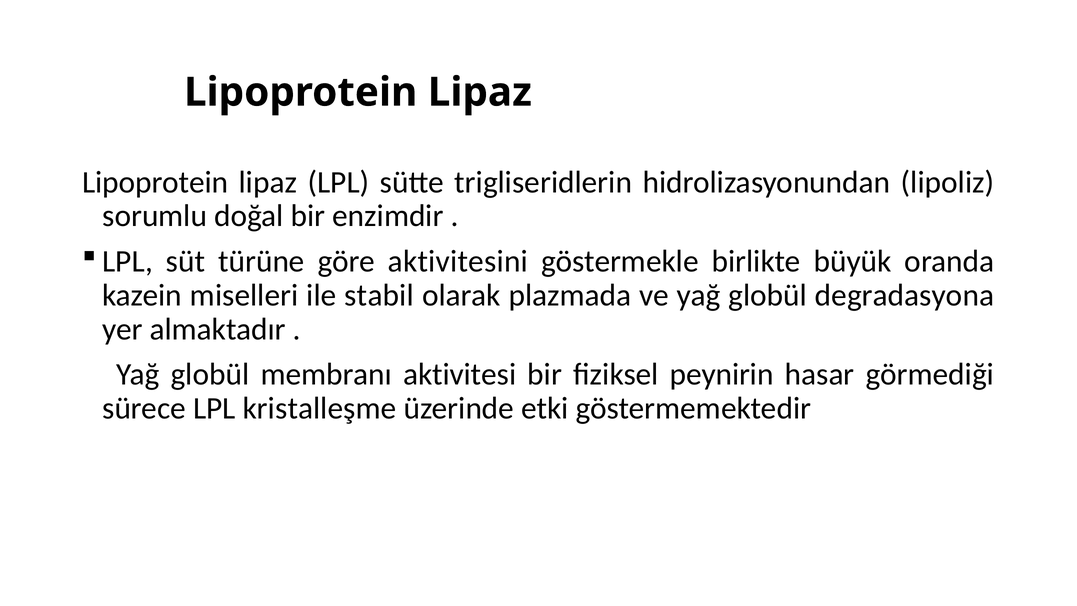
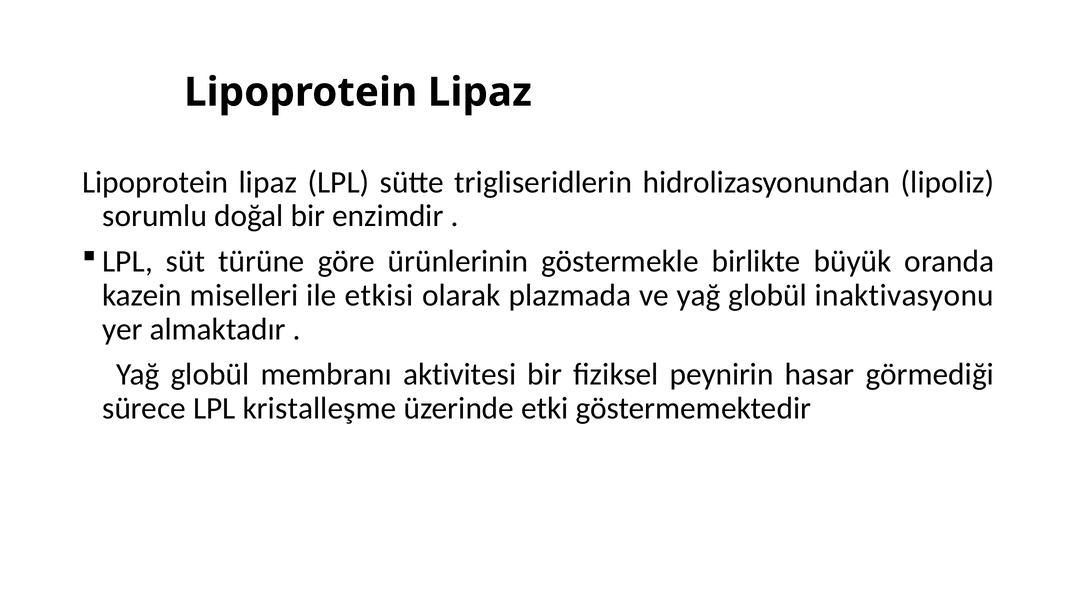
aktivitesini: aktivitesini -> ürünlerinin (458, 261)
stabil: stabil -> etkisi (379, 295)
degradasyona: degradasyona -> inaktivasyonu (904, 295)
